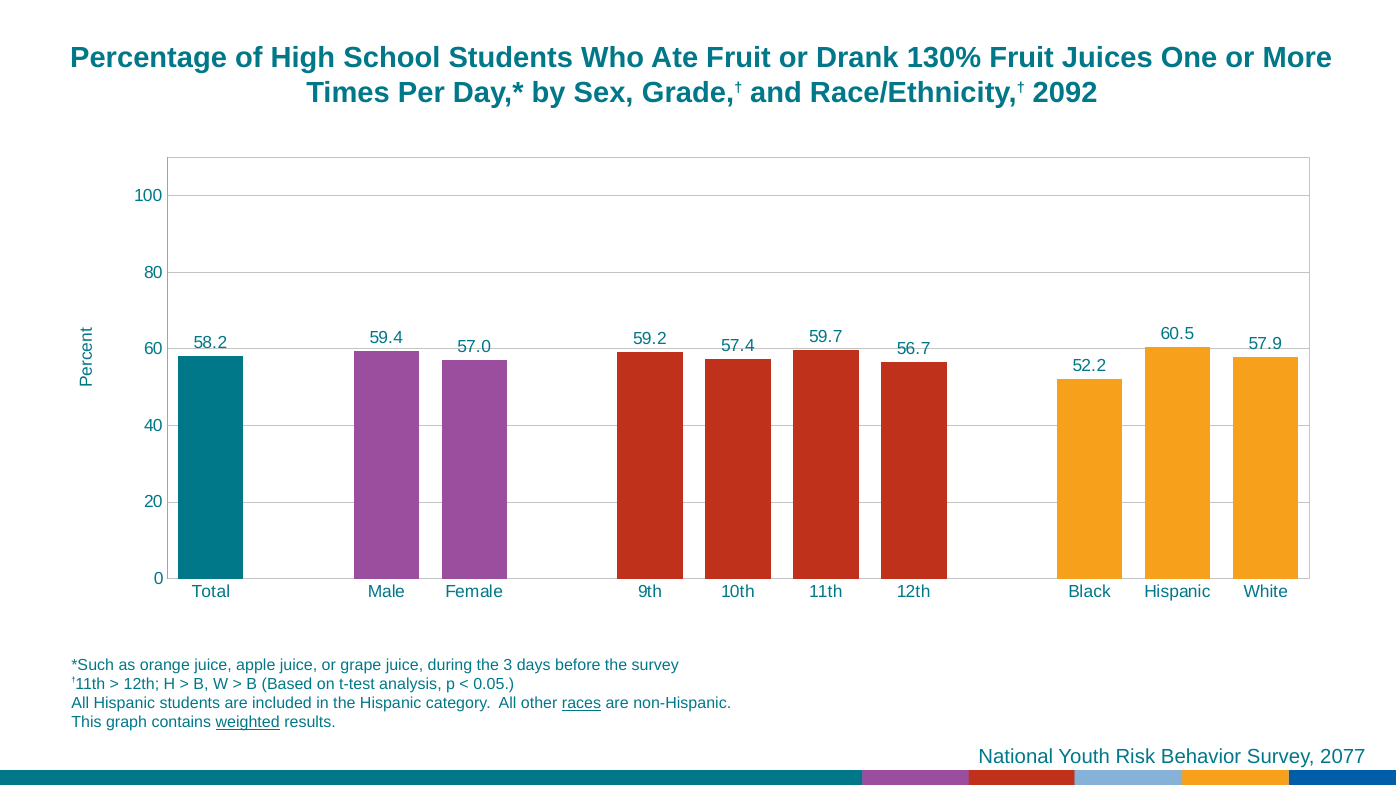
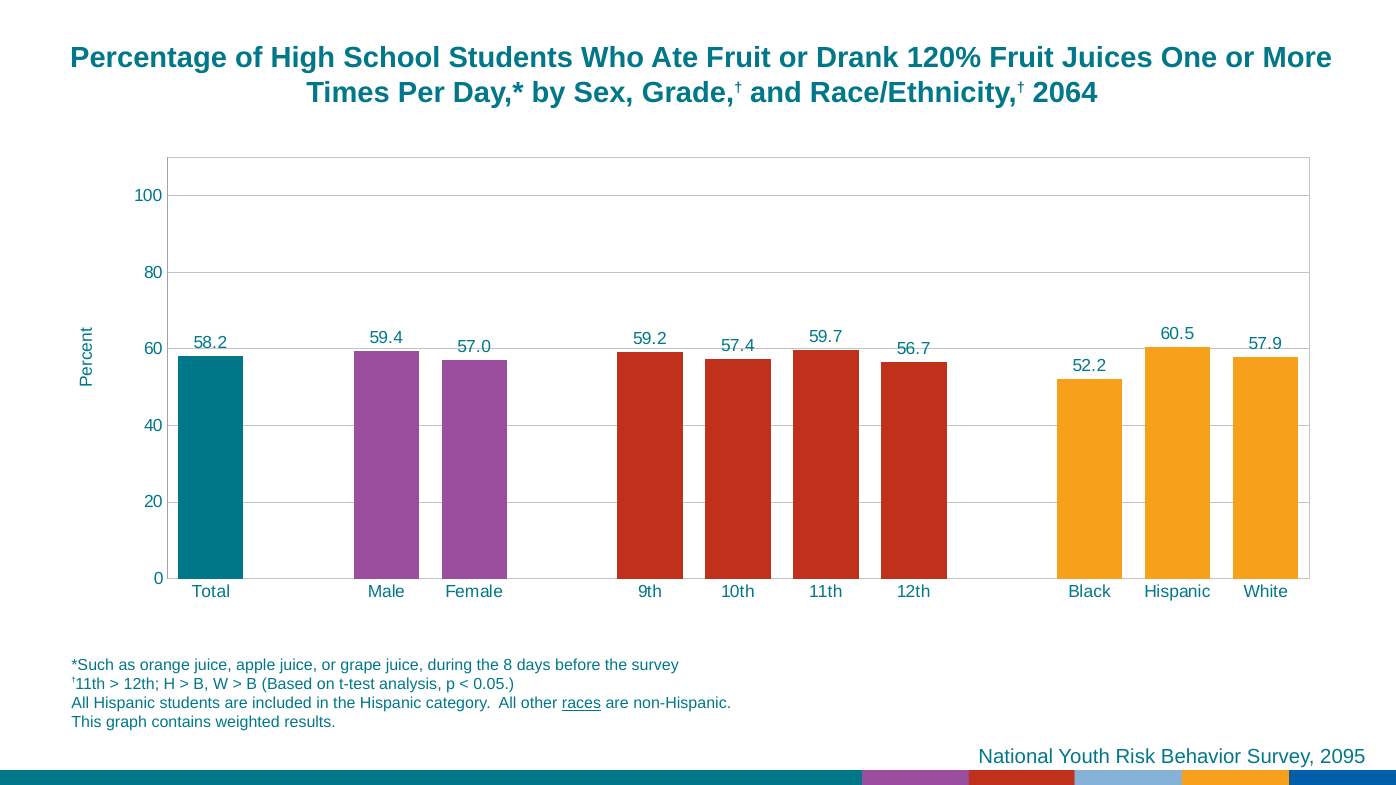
130%: 130% -> 120% (944, 58)
2092: 2092 -> 2064 (1065, 93)
3: 3 -> 8 (508, 665)
weighted underline: present -> none (248, 723)
2077: 2077 -> 2095 (1343, 757)
